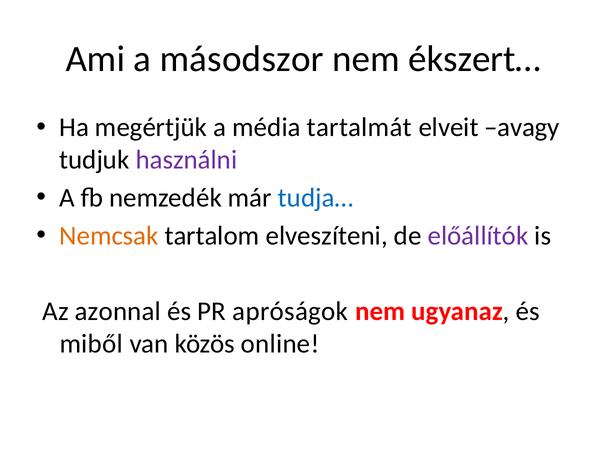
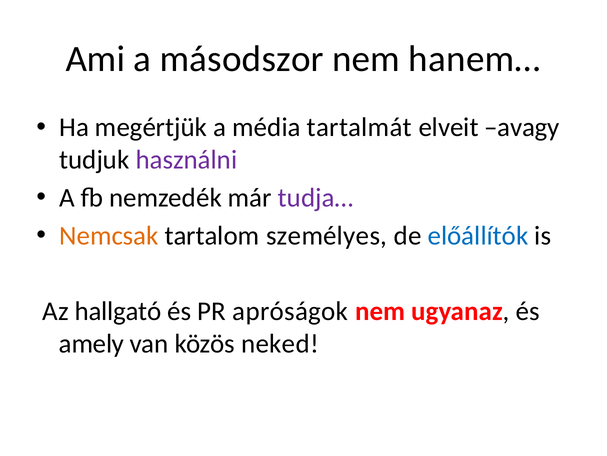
ékszert…: ékszert… -> hanem… (474, 59)
tudja… colour: blue -> purple (316, 198)
elveszíteni: elveszíteni -> személyes (327, 235)
előállítók colour: purple -> blue (478, 235)
azonnal: azonnal -> hallgató (118, 311)
miből: miből -> amely (92, 343)
online: online -> neked (280, 343)
